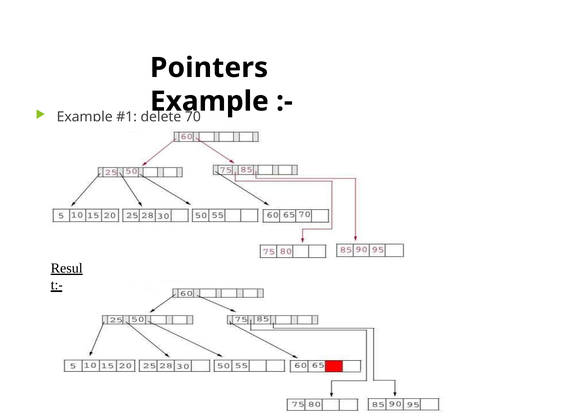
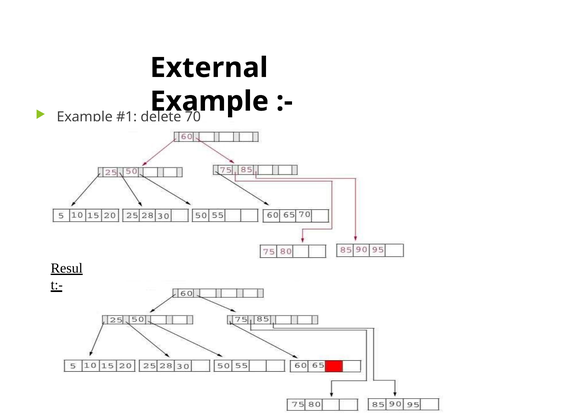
Pointers: Pointers -> External (209, 68)
